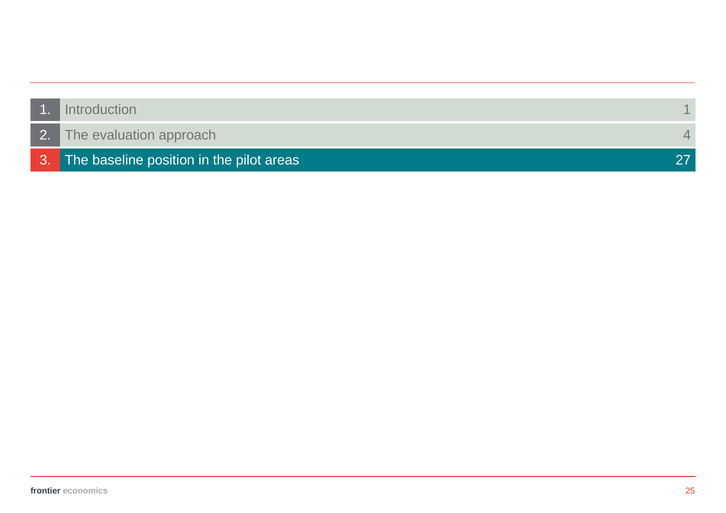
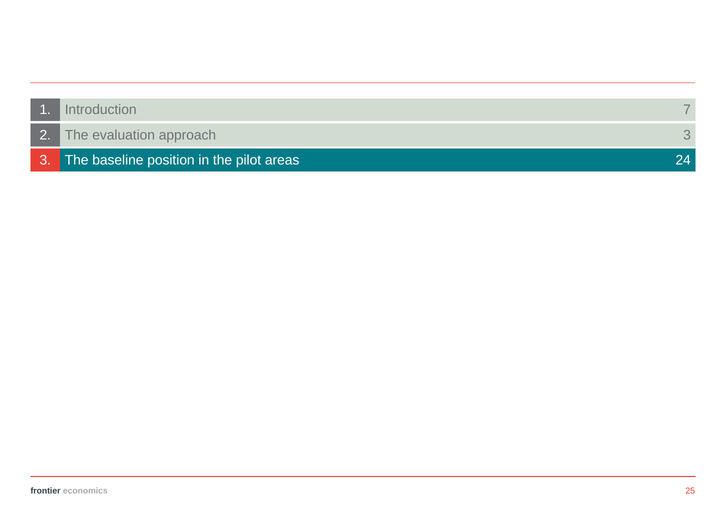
Introduction 1: 1 -> 7 (687, 110)
approach 4: 4 -> 3 (687, 135)
27: 27 -> 24 (683, 160)
